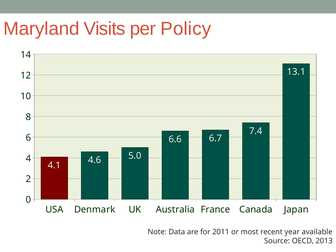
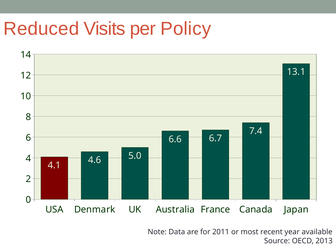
Maryland: Maryland -> Reduced (41, 29)
